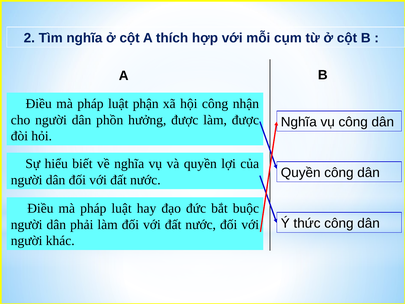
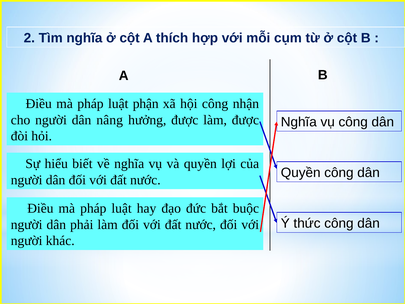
phồn: phồn -> nâng (110, 120)
